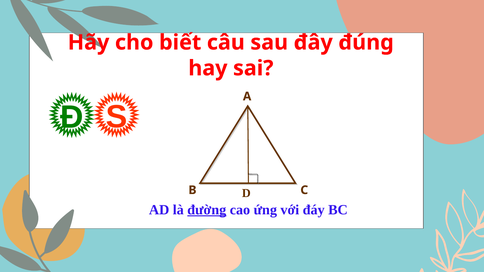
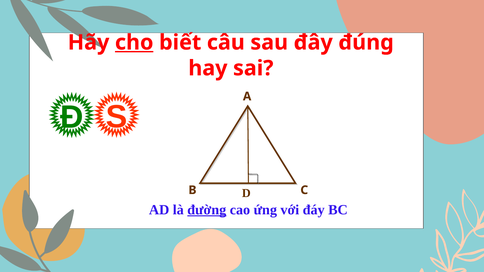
cho underline: none -> present (134, 43)
